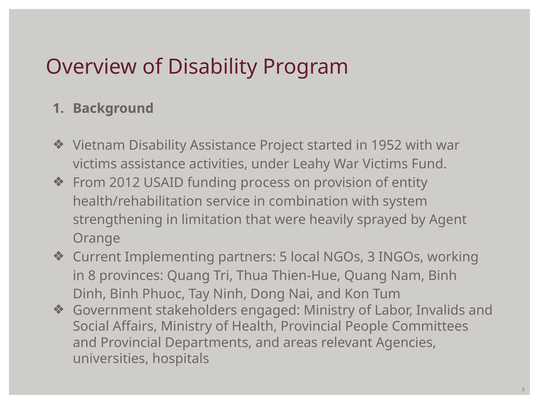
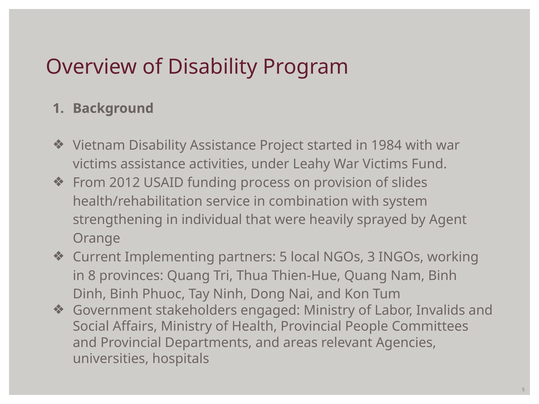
1952: 1952 -> 1984 (386, 146)
entity: entity -> slides (410, 183)
limitation: limitation -> individual (212, 220)
